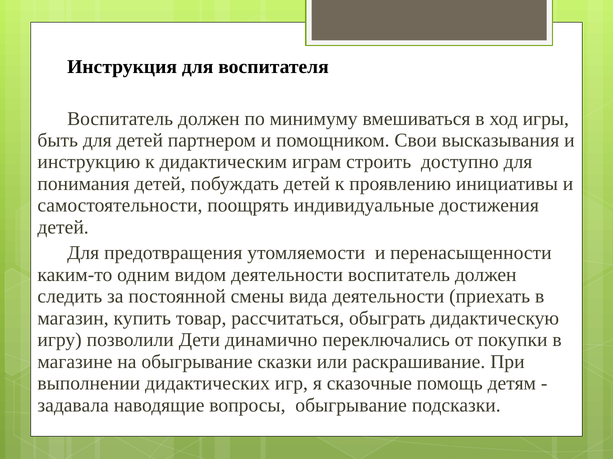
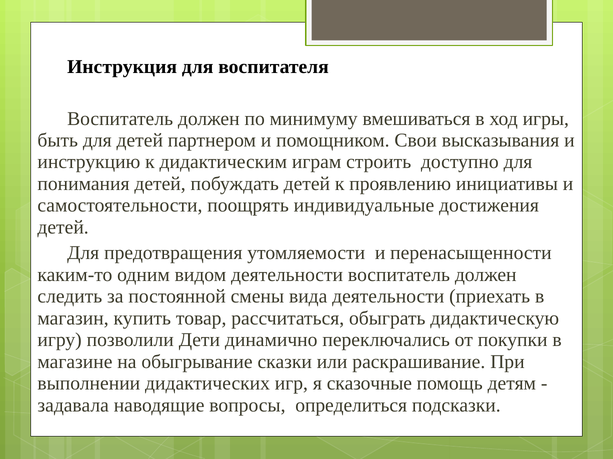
вопросы обыгрывание: обыгрывание -> определиться (351, 406)
